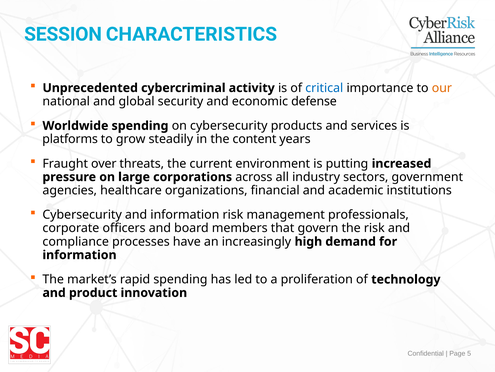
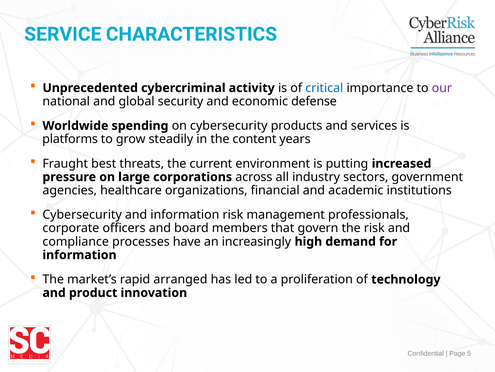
SESSION: SESSION -> SERVICE (63, 34)
our colour: orange -> purple (442, 88)
over: over -> best (104, 163)
rapid spending: spending -> arranged (180, 279)
